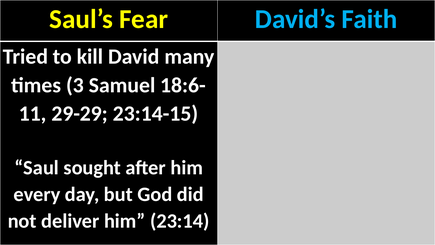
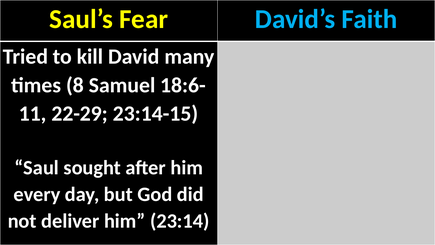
3: 3 -> 8 (75, 85)
29-29: 29-29 -> 22-29 (80, 113)
